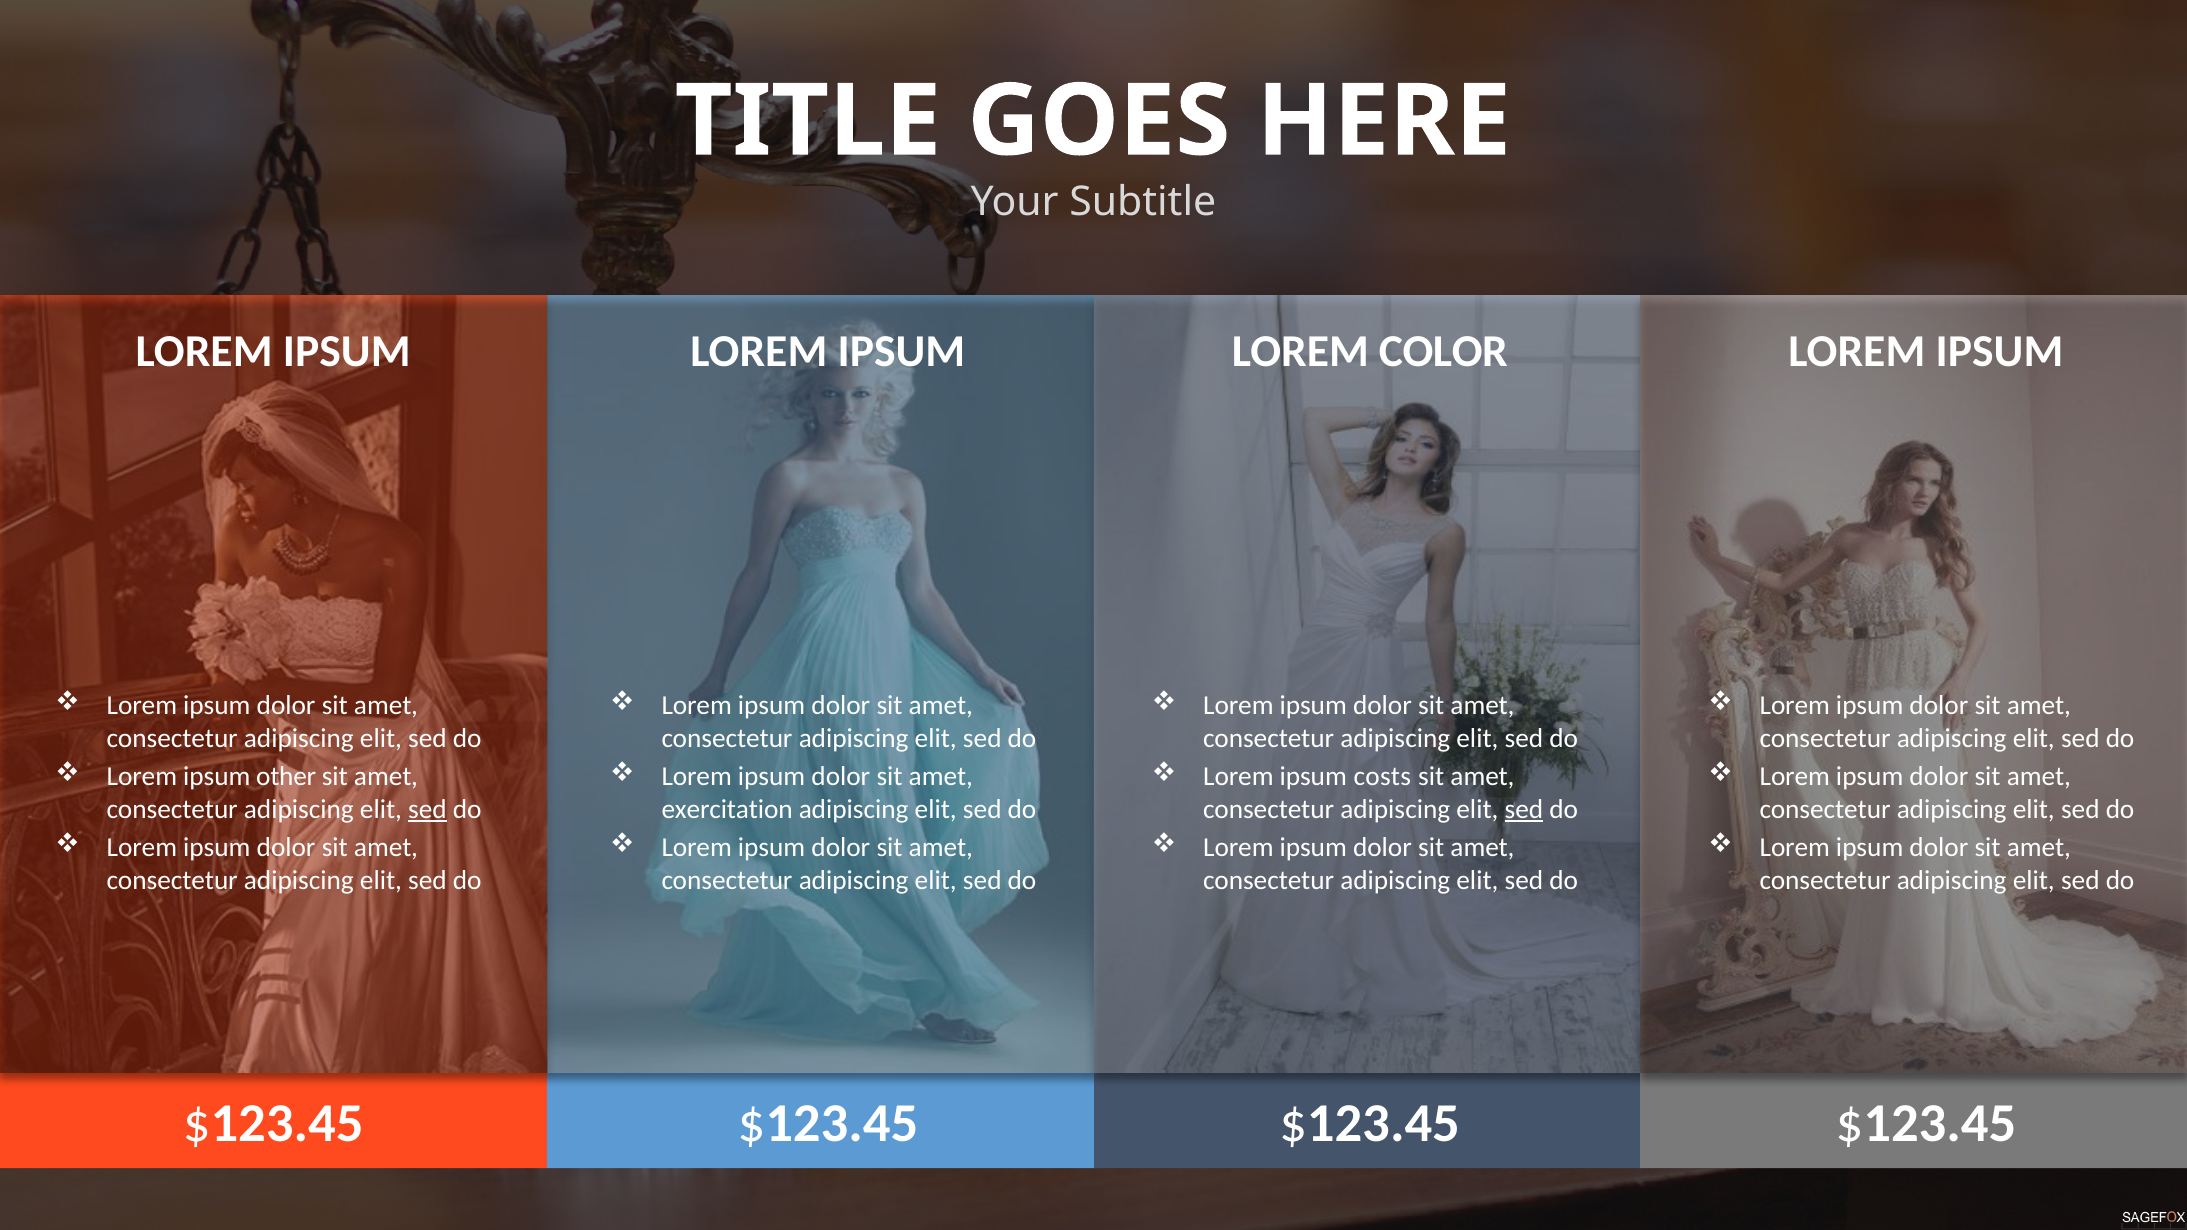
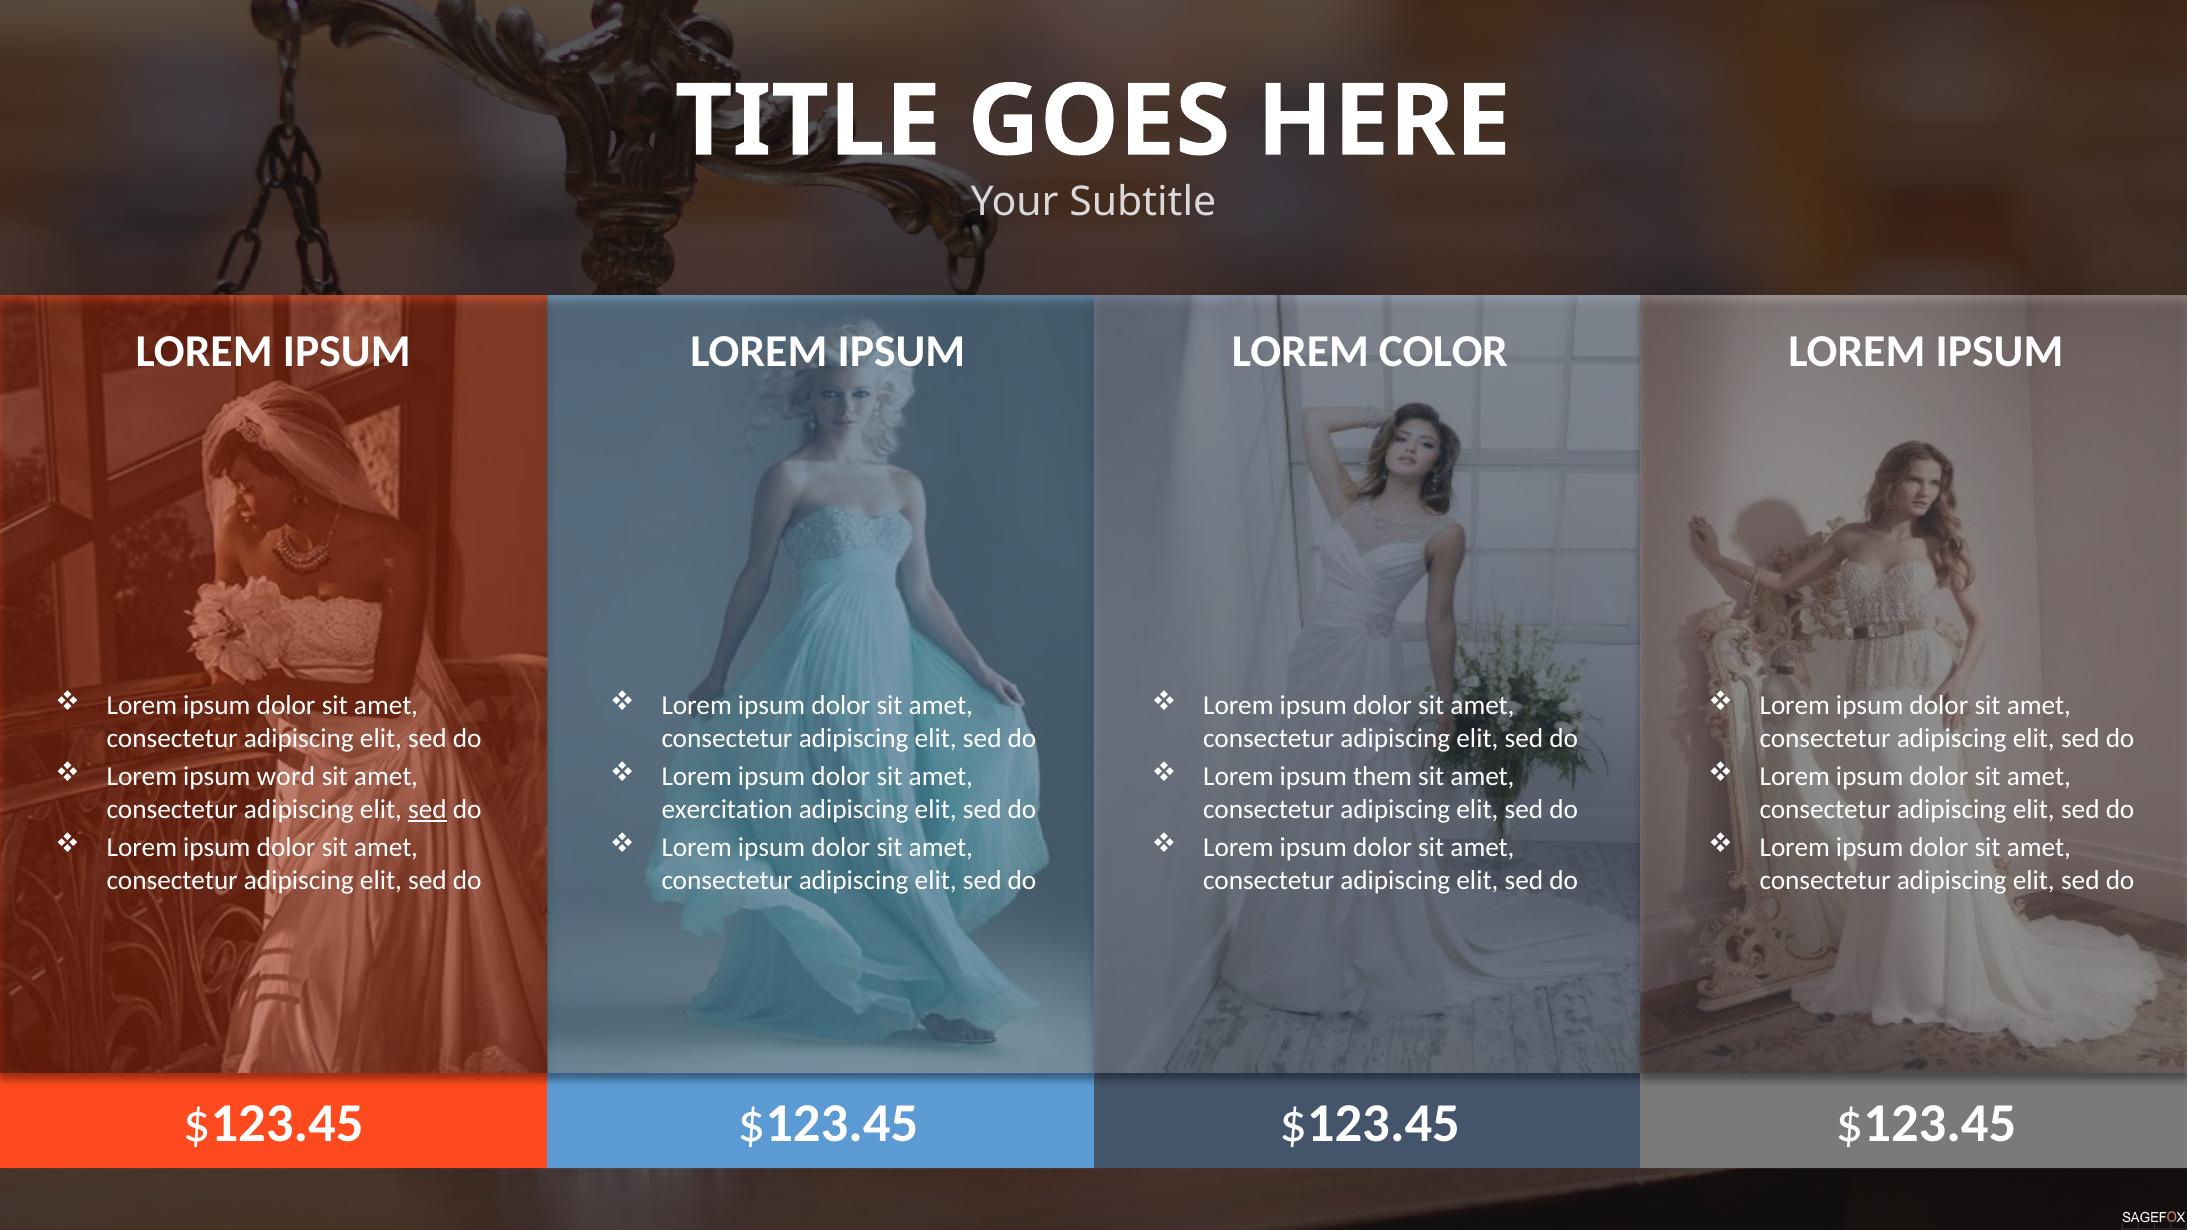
other: other -> word (286, 777)
costs: costs -> them (1382, 777)
sed underline: present -> none (1524, 809)
